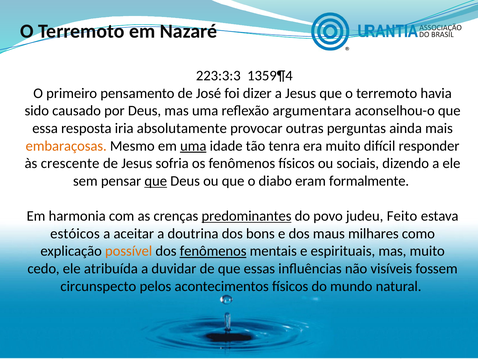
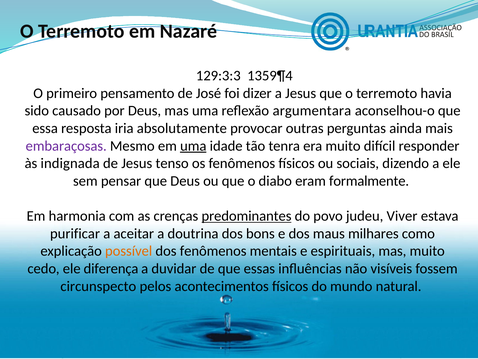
223:3:3: 223:3:3 -> 129:3:3 (218, 76)
embaraçosas colour: orange -> purple (66, 146)
crescente: crescente -> indignada (70, 163)
sofria: sofria -> tenso (172, 163)
que underline: present -> none (156, 181)
Feito: Feito -> Viver (402, 216)
estóicos: estóicos -> purificar (75, 233)
fenômenos underline: present -> none (213, 251)
atribuída: atribuída -> diferença (111, 268)
